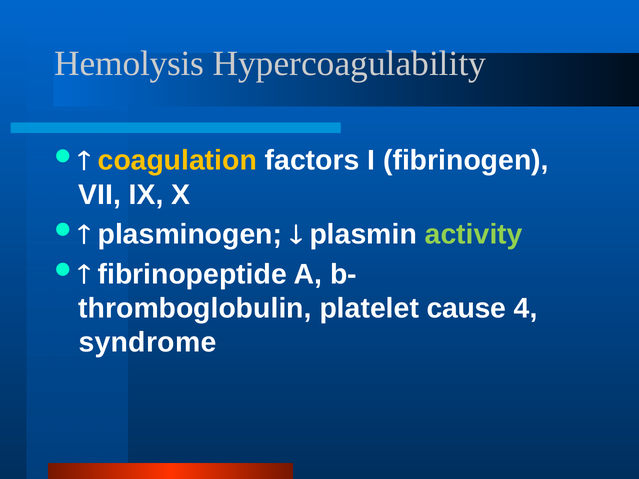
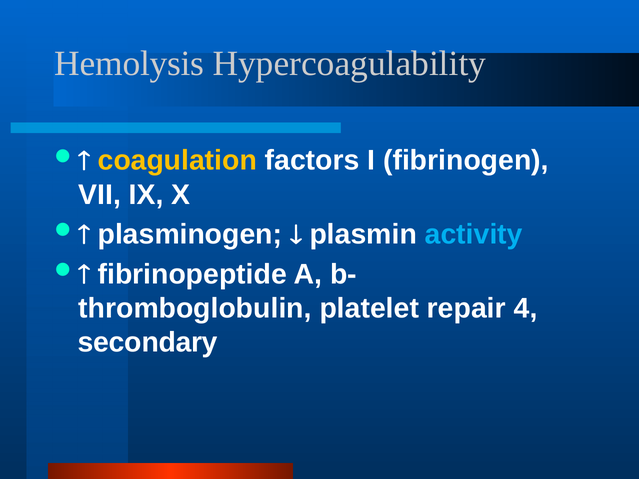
activity colour: light green -> light blue (474, 235)
cause: cause -> repair (466, 308)
syndrome: syndrome -> secondary (148, 343)
